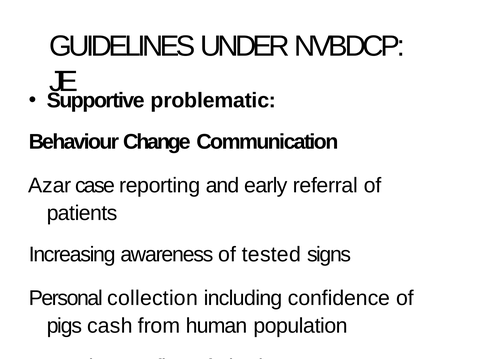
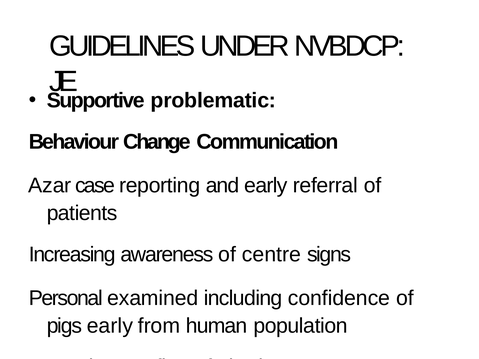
tested: tested -> centre (271, 255)
collection: collection -> examined (153, 298)
pigs cash: cash -> early (110, 326)
